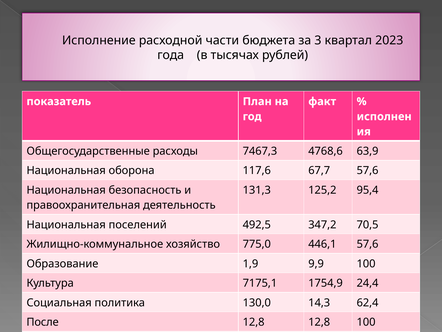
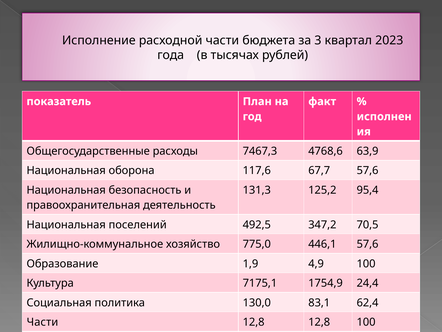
9,9: 9,9 -> 4,9 (316, 263)
14,3: 14,3 -> 83,1 (319, 302)
После: После -> Части (42, 322)
